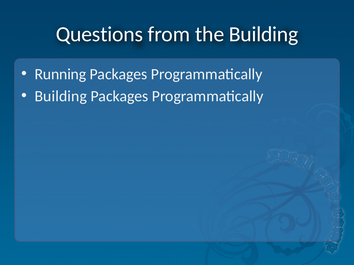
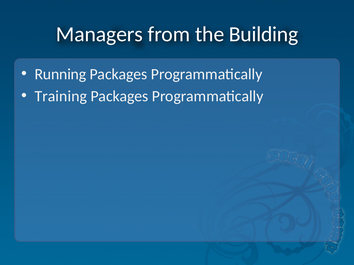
Questions: Questions -> Managers (99, 34)
Building: Building -> Training (61, 96)
